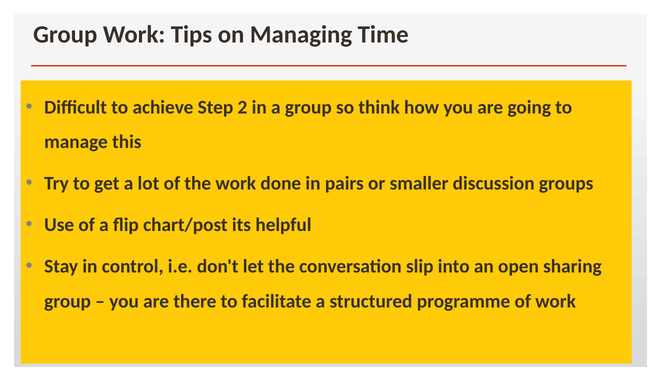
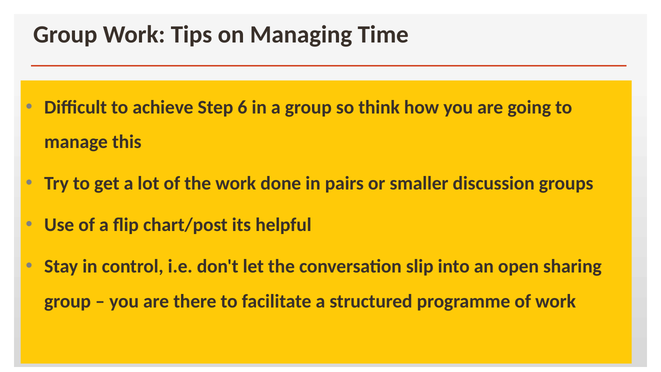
2: 2 -> 6 (242, 107)
